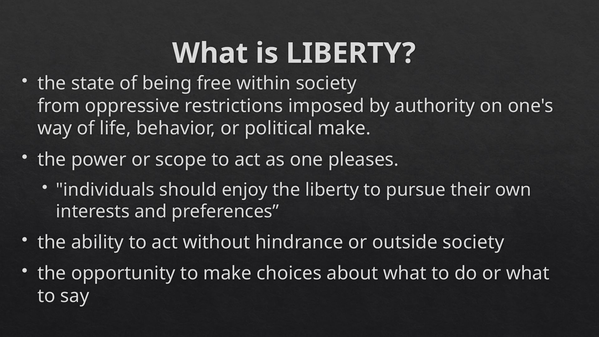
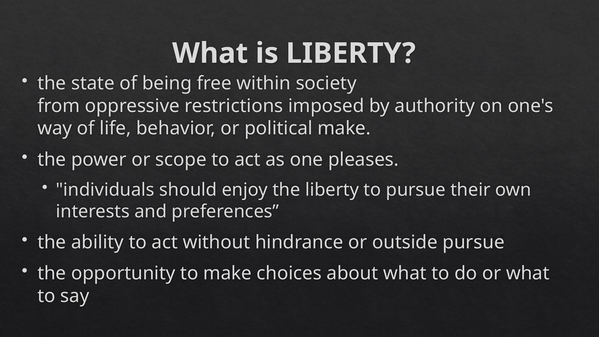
outside society: society -> pursue (474, 242)
